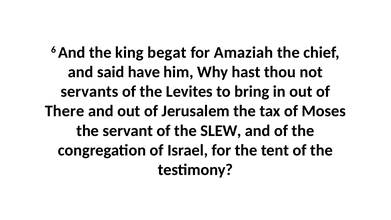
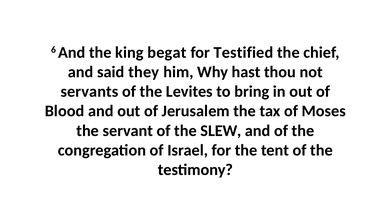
Amaziah: Amaziah -> Testified (243, 52)
have: have -> they (144, 72)
There: There -> Blood (65, 111)
